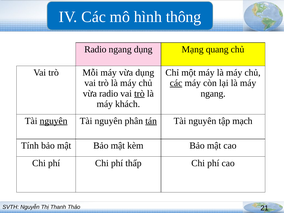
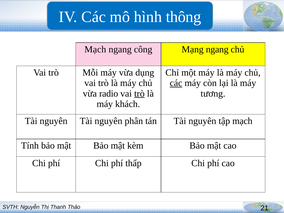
Radio: Radio -> Mạch (95, 49)
ngang dụng: dụng -> công (143, 49)
Mạng quang: quang -> ngang (217, 49)
ngang: ngang -> tương (213, 93)
nguyên underline: present -> none (54, 121)
tán underline: present -> none (151, 121)
